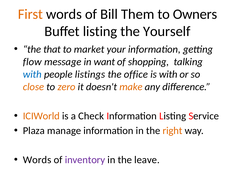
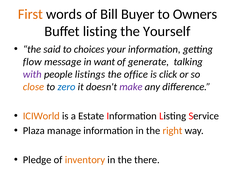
Them: Them -> Buyer (138, 14)
that: that -> said (52, 49)
market: market -> choices (89, 49)
shopping: shopping -> generate (149, 62)
with colour: blue -> purple (32, 74)
is with: with -> click (168, 74)
zero colour: orange -> blue (66, 87)
make colour: orange -> purple (131, 87)
Check: Check -> Estate (91, 116)
Words: Words -> Pledge (37, 160)
inventory colour: purple -> orange (85, 160)
leave: leave -> there (147, 160)
